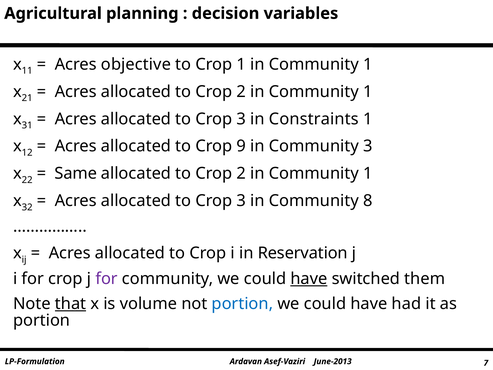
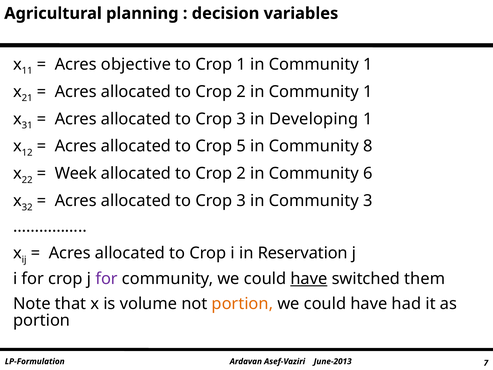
Constraints: Constraints -> Developing (314, 119)
9: 9 -> 5 (241, 146)
Community 3: 3 -> 8 (368, 146)
Same: Same -> Week (76, 173)
1: 1 -> 6 (368, 173)
Community 8: 8 -> 3 (368, 201)
that underline: present -> none (71, 303)
portion colour: blue -> orange (242, 303)
